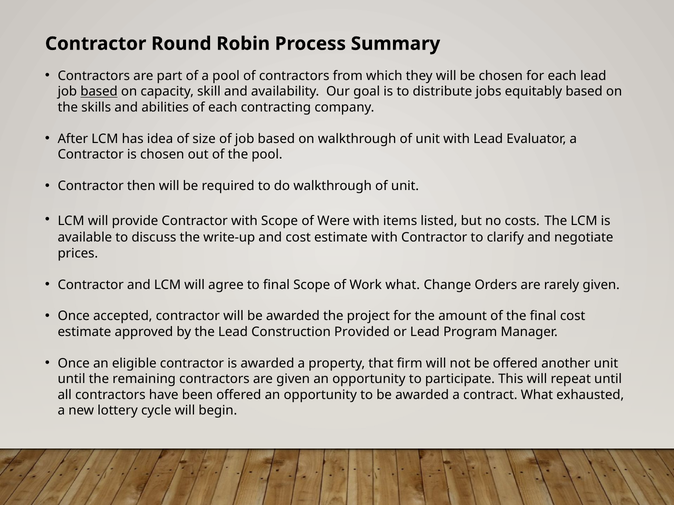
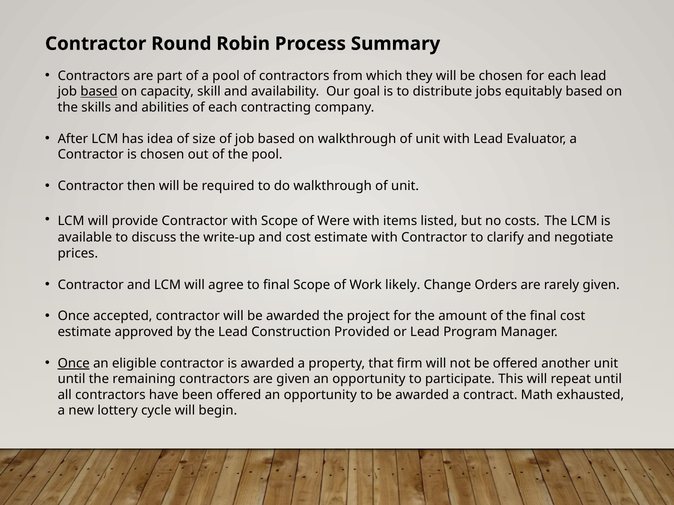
Work what: what -> likely (403, 285)
Once underline: none -> present (74, 364)
contract What: What -> Math (537, 395)
